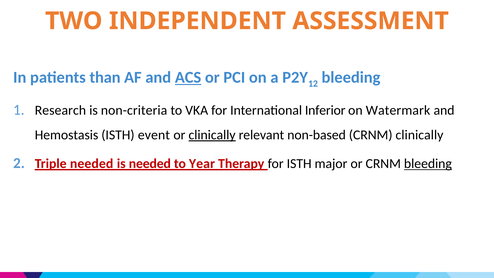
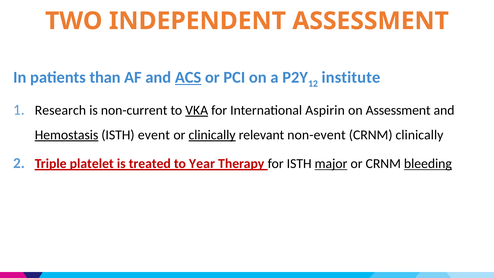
bleeding: bleeding -> institute (351, 77)
non-criteria: non-criteria -> non-current (134, 110)
VKA underline: none -> present (197, 110)
Inferior: Inferior -> Aspirin (325, 110)
on Watermark: Watermark -> Assessment (398, 110)
Hemostasis underline: none -> present (67, 135)
non-based: non-based -> non-event (316, 135)
Triple needed: needed -> platelet (92, 164)
is needed: needed -> treated (150, 164)
major underline: none -> present (331, 164)
